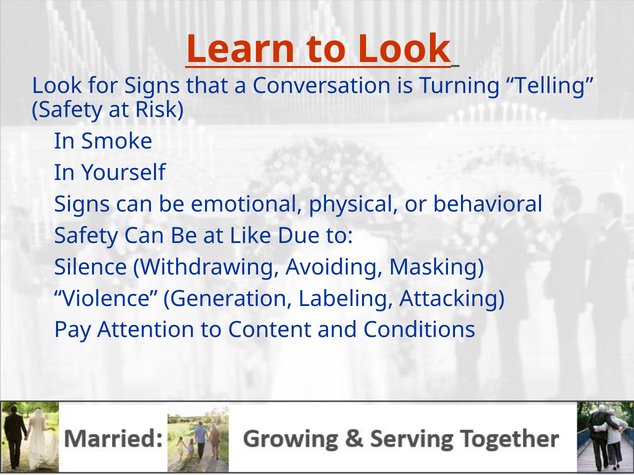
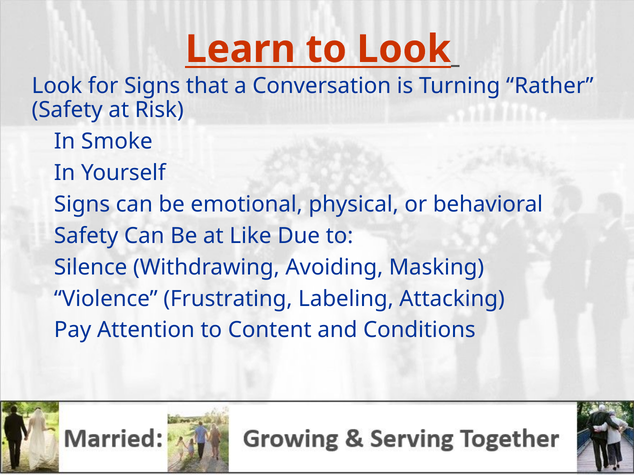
Telling: Telling -> Rather (550, 86)
Generation: Generation -> Frustrating (228, 299)
